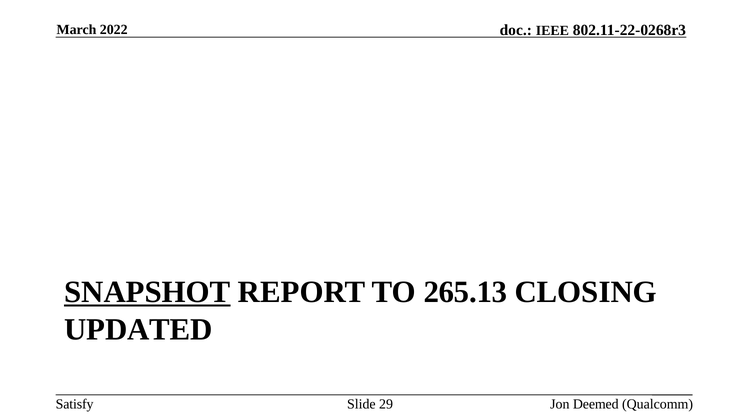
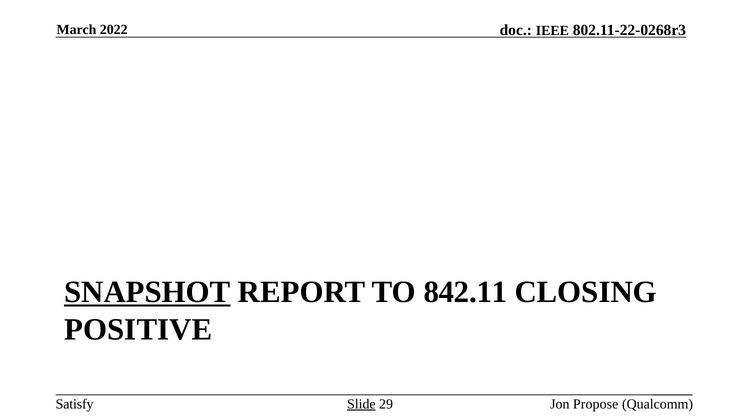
265.13: 265.13 -> 842.11 (465, 292)
UPDATED: UPDATED -> POSITIVE (138, 329)
Slide underline: none -> present (361, 403)
Deemed: Deemed -> Propose (596, 403)
